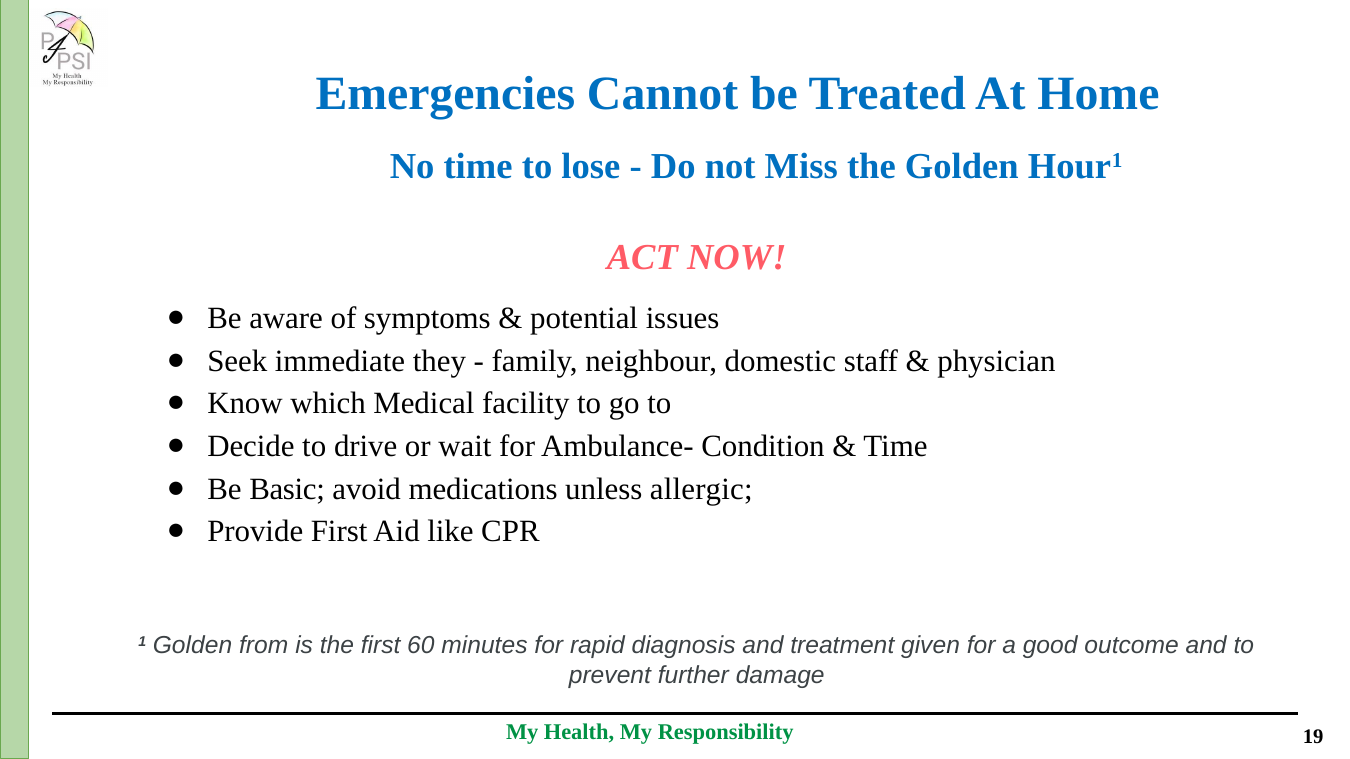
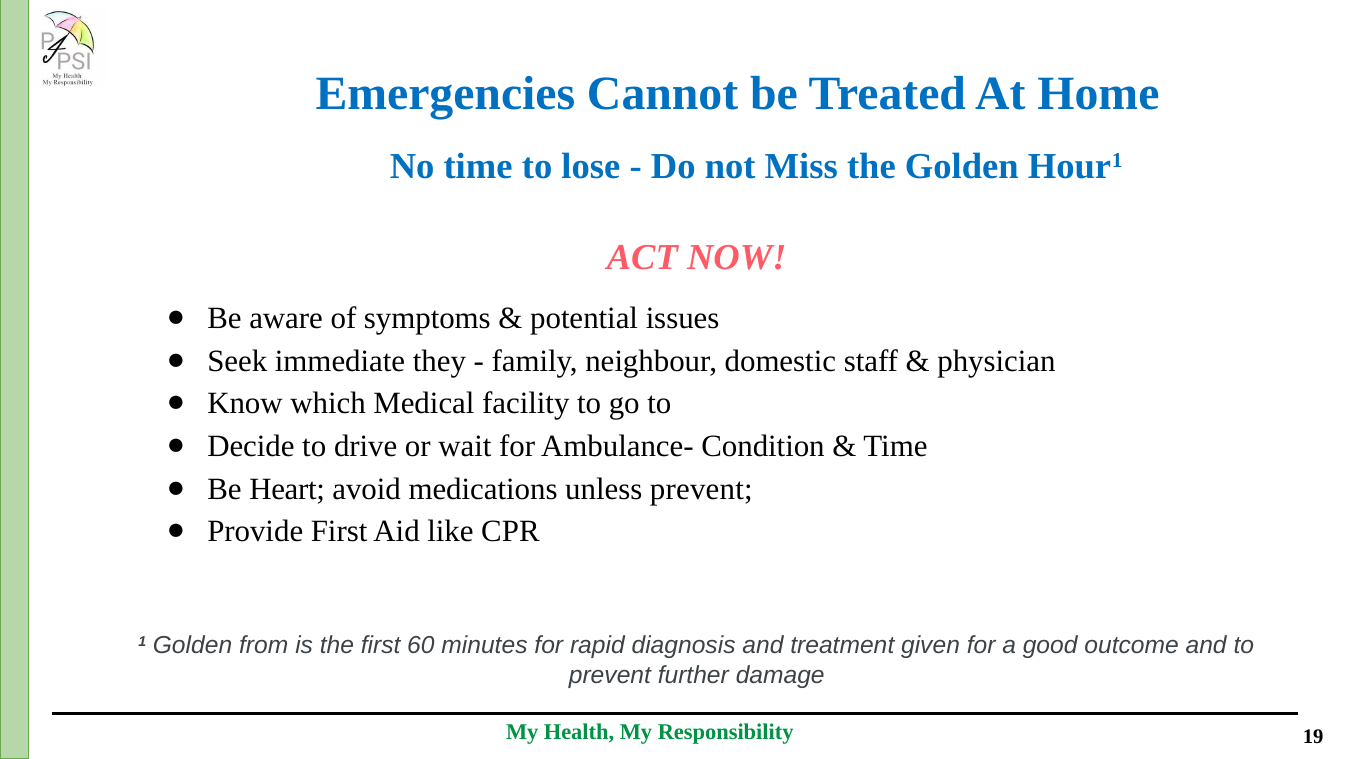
Basic: Basic -> Heart (287, 489)
unless allergic: allergic -> prevent (701, 489)
